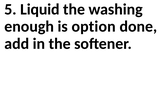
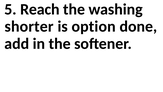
Liquid: Liquid -> Reach (40, 9)
enough: enough -> shorter (29, 26)
